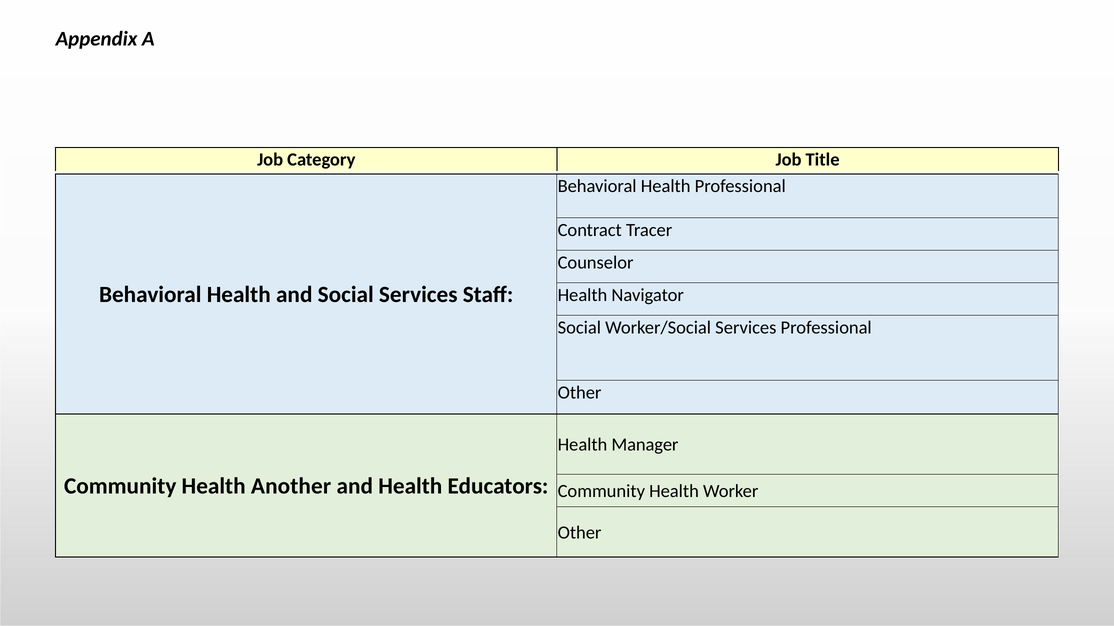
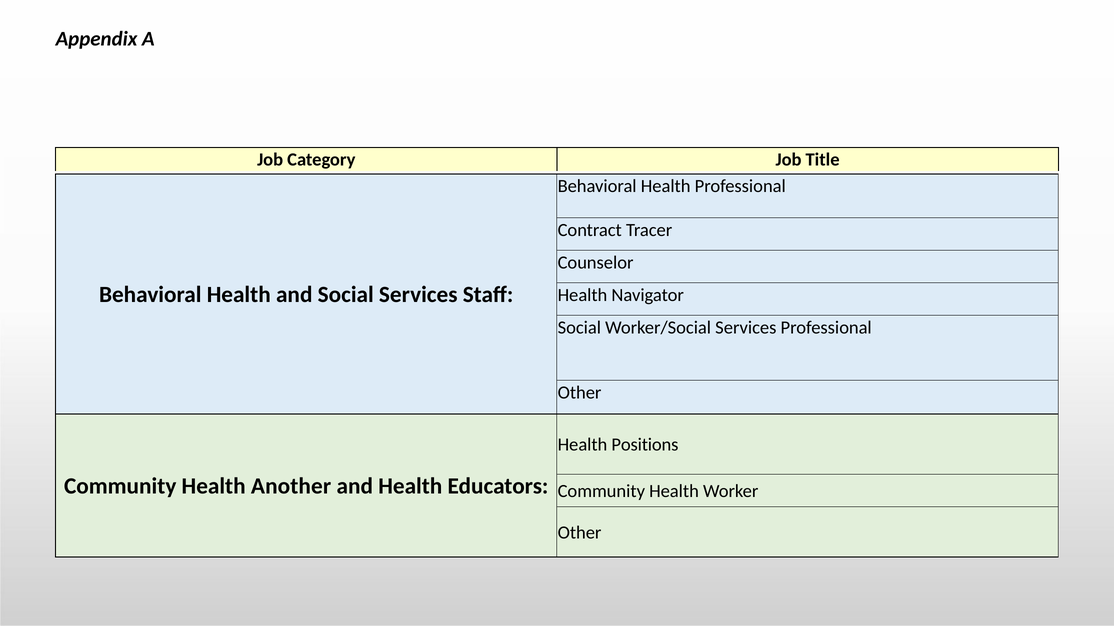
Manager: Manager -> Positions (645, 445)
